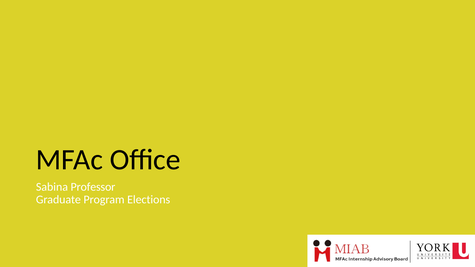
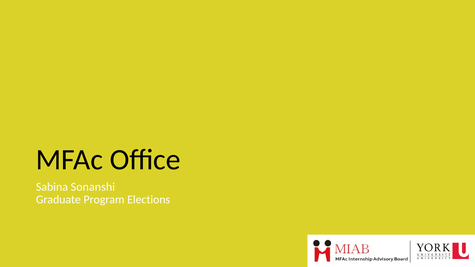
Professor: Professor -> Sonanshi (93, 187)
